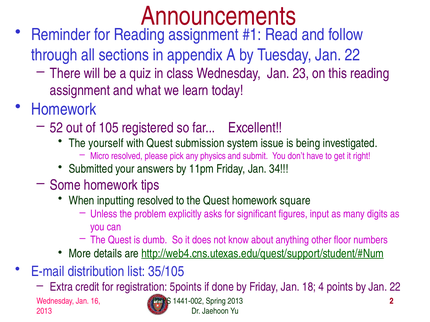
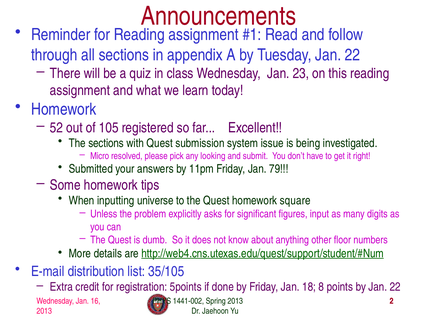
The yourself: yourself -> sections (106, 143)
physics: physics -> looking (213, 156)
34: 34 -> 79 (279, 169)
inputting resolved: resolved -> universe (155, 201)
4: 4 -> 8 (321, 287)
